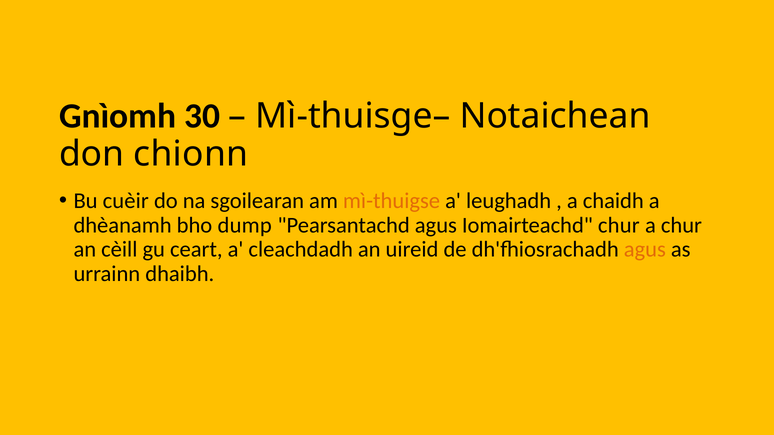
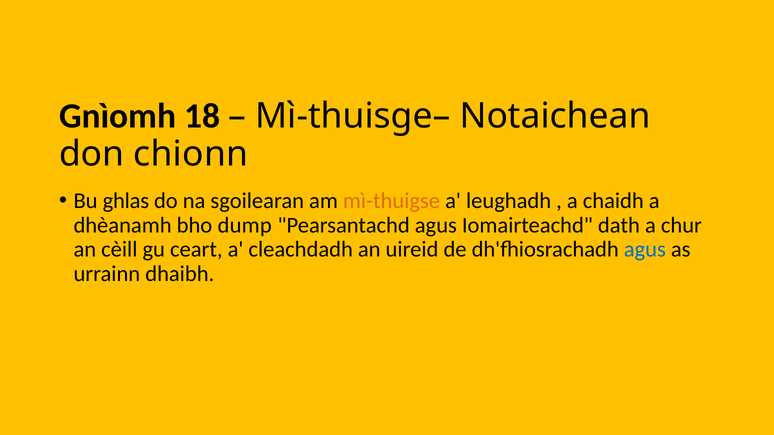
30: 30 -> 18 (202, 116)
cuèir: cuèir -> ghlas (126, 201)
Iomairteachd chur: chur -> dath (619, 225)
agus colour: orange -> blue (645, 250)
